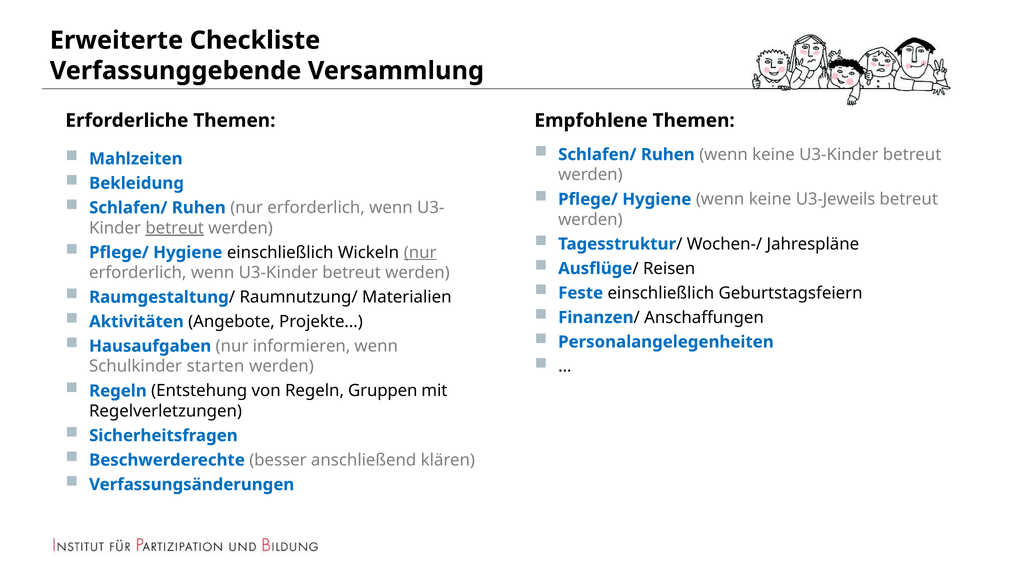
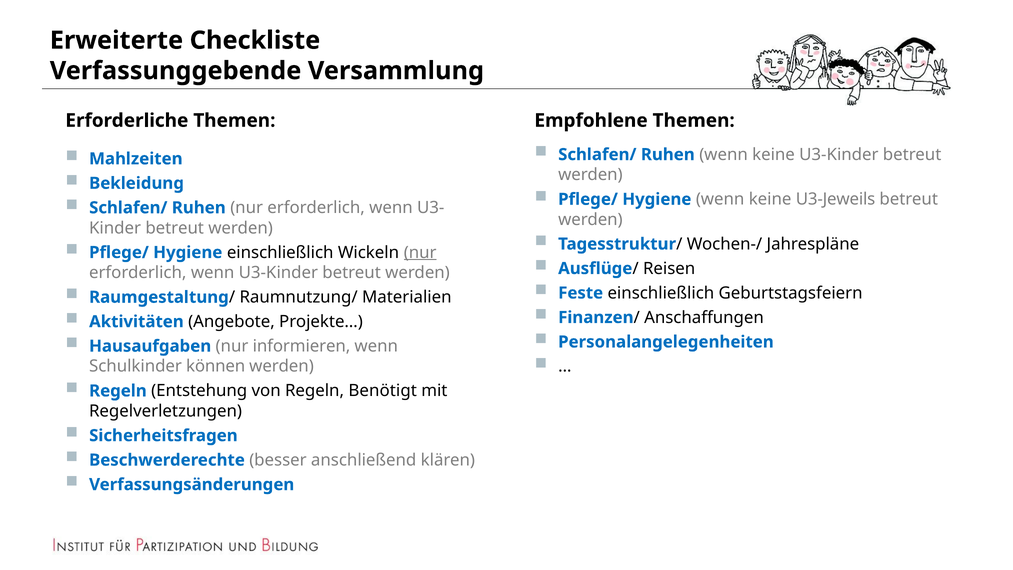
betreut underline: present -> none (175, 228)
starten: starten -> können (216, 366)
Gruppen: Gruppen -> Benötigt (383, 391)
